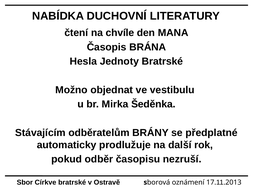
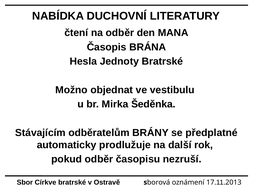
na chvíle: chvíle -> odběr (120, 33)
